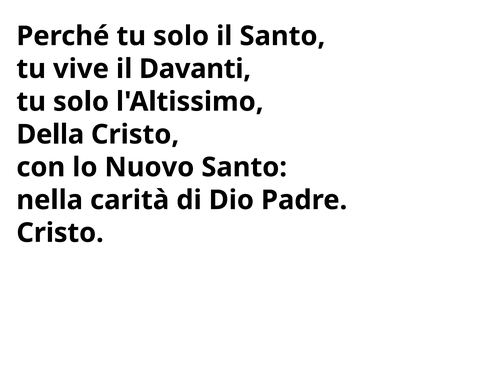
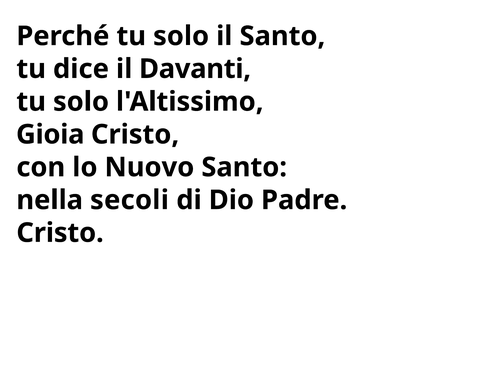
vive: vive -> dice (81, 69)
Della: Della -> Gioia (50, 134)
carità: carità -> secoli (129, 200)
